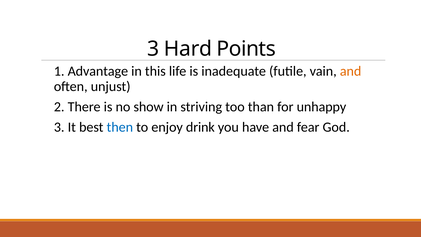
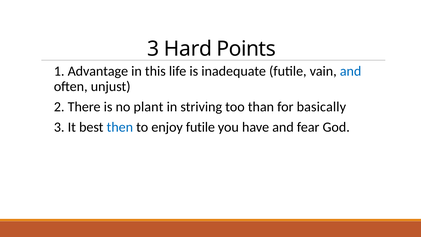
and colour: orange -> blue (351, 71)
show: show -> plant (148, 107)
unhappy: unhappy -> basically (321, 107)
enjoy drink: drink -> futile (200, 127)
